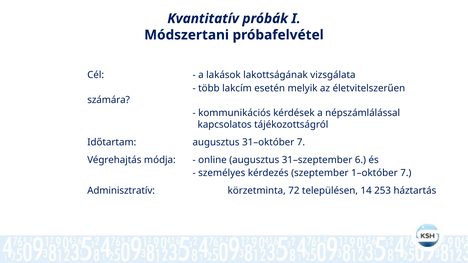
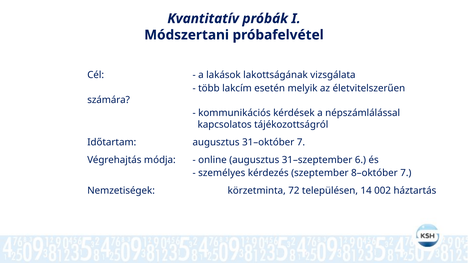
1–október: 1–október -> 8–október (374, 173)
Adminisztratív: Adminisztratív -> Nemzetiségek (121, 191)
253: 253 -> 002 (383, 191)
